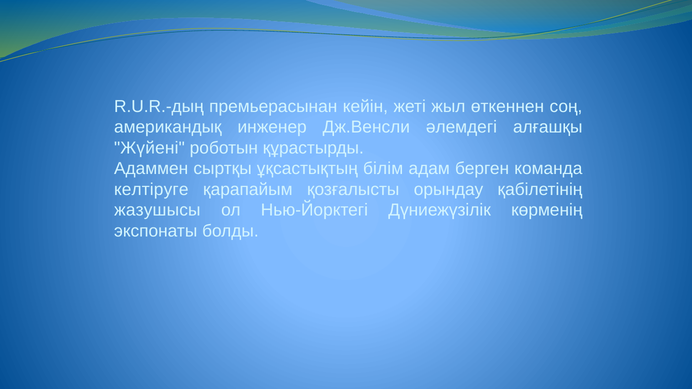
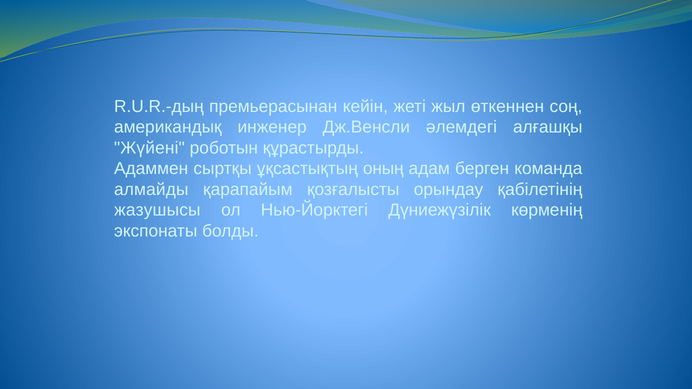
білім: білім -> оның (383, 169)
келтіруге: келтіруге -> алмайды (151, 190)
